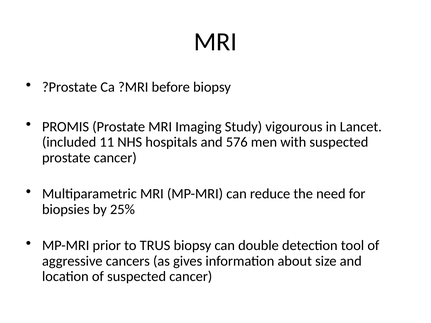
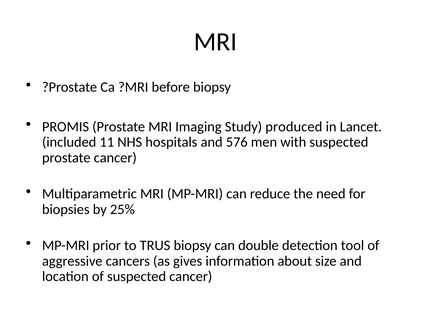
vigourous: vigourous -> produced (294, 127)
